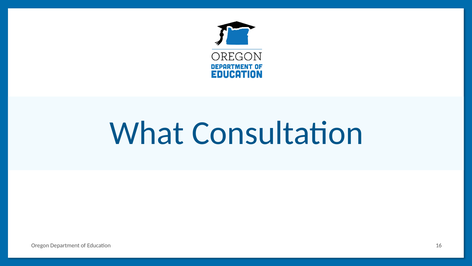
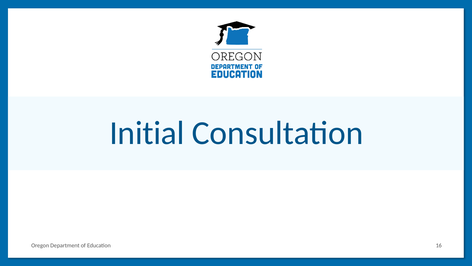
What: What -> Initial (147, 133)
